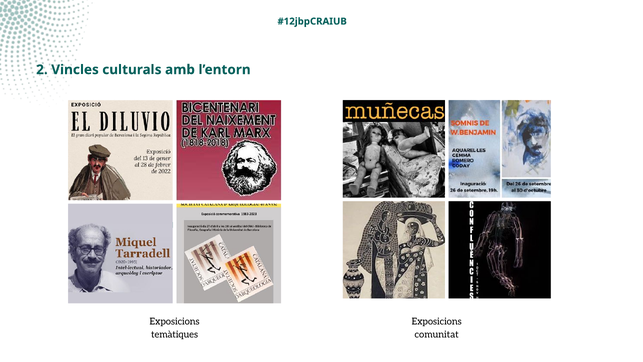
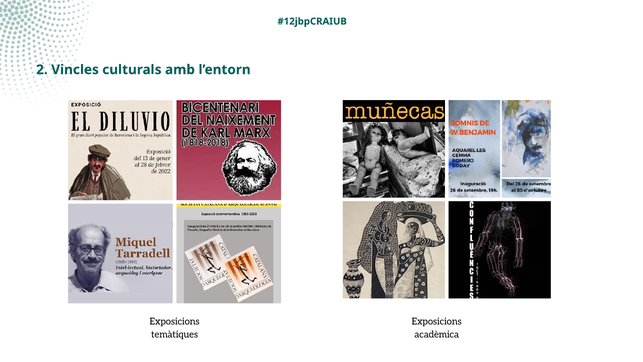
comunitat: comunitat -> acadèmica (437, 335)
